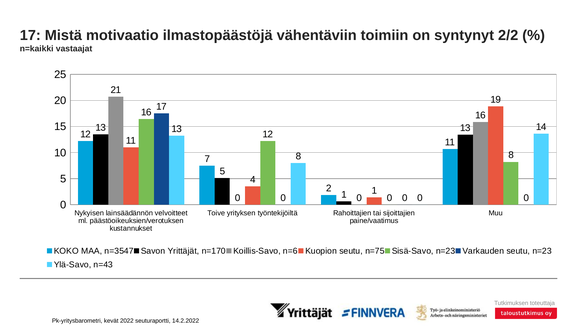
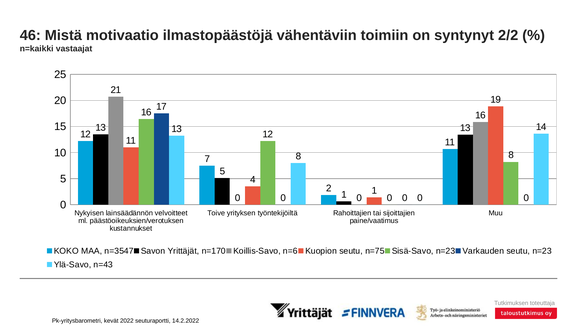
17: 17 -> 46 (30, 35)
